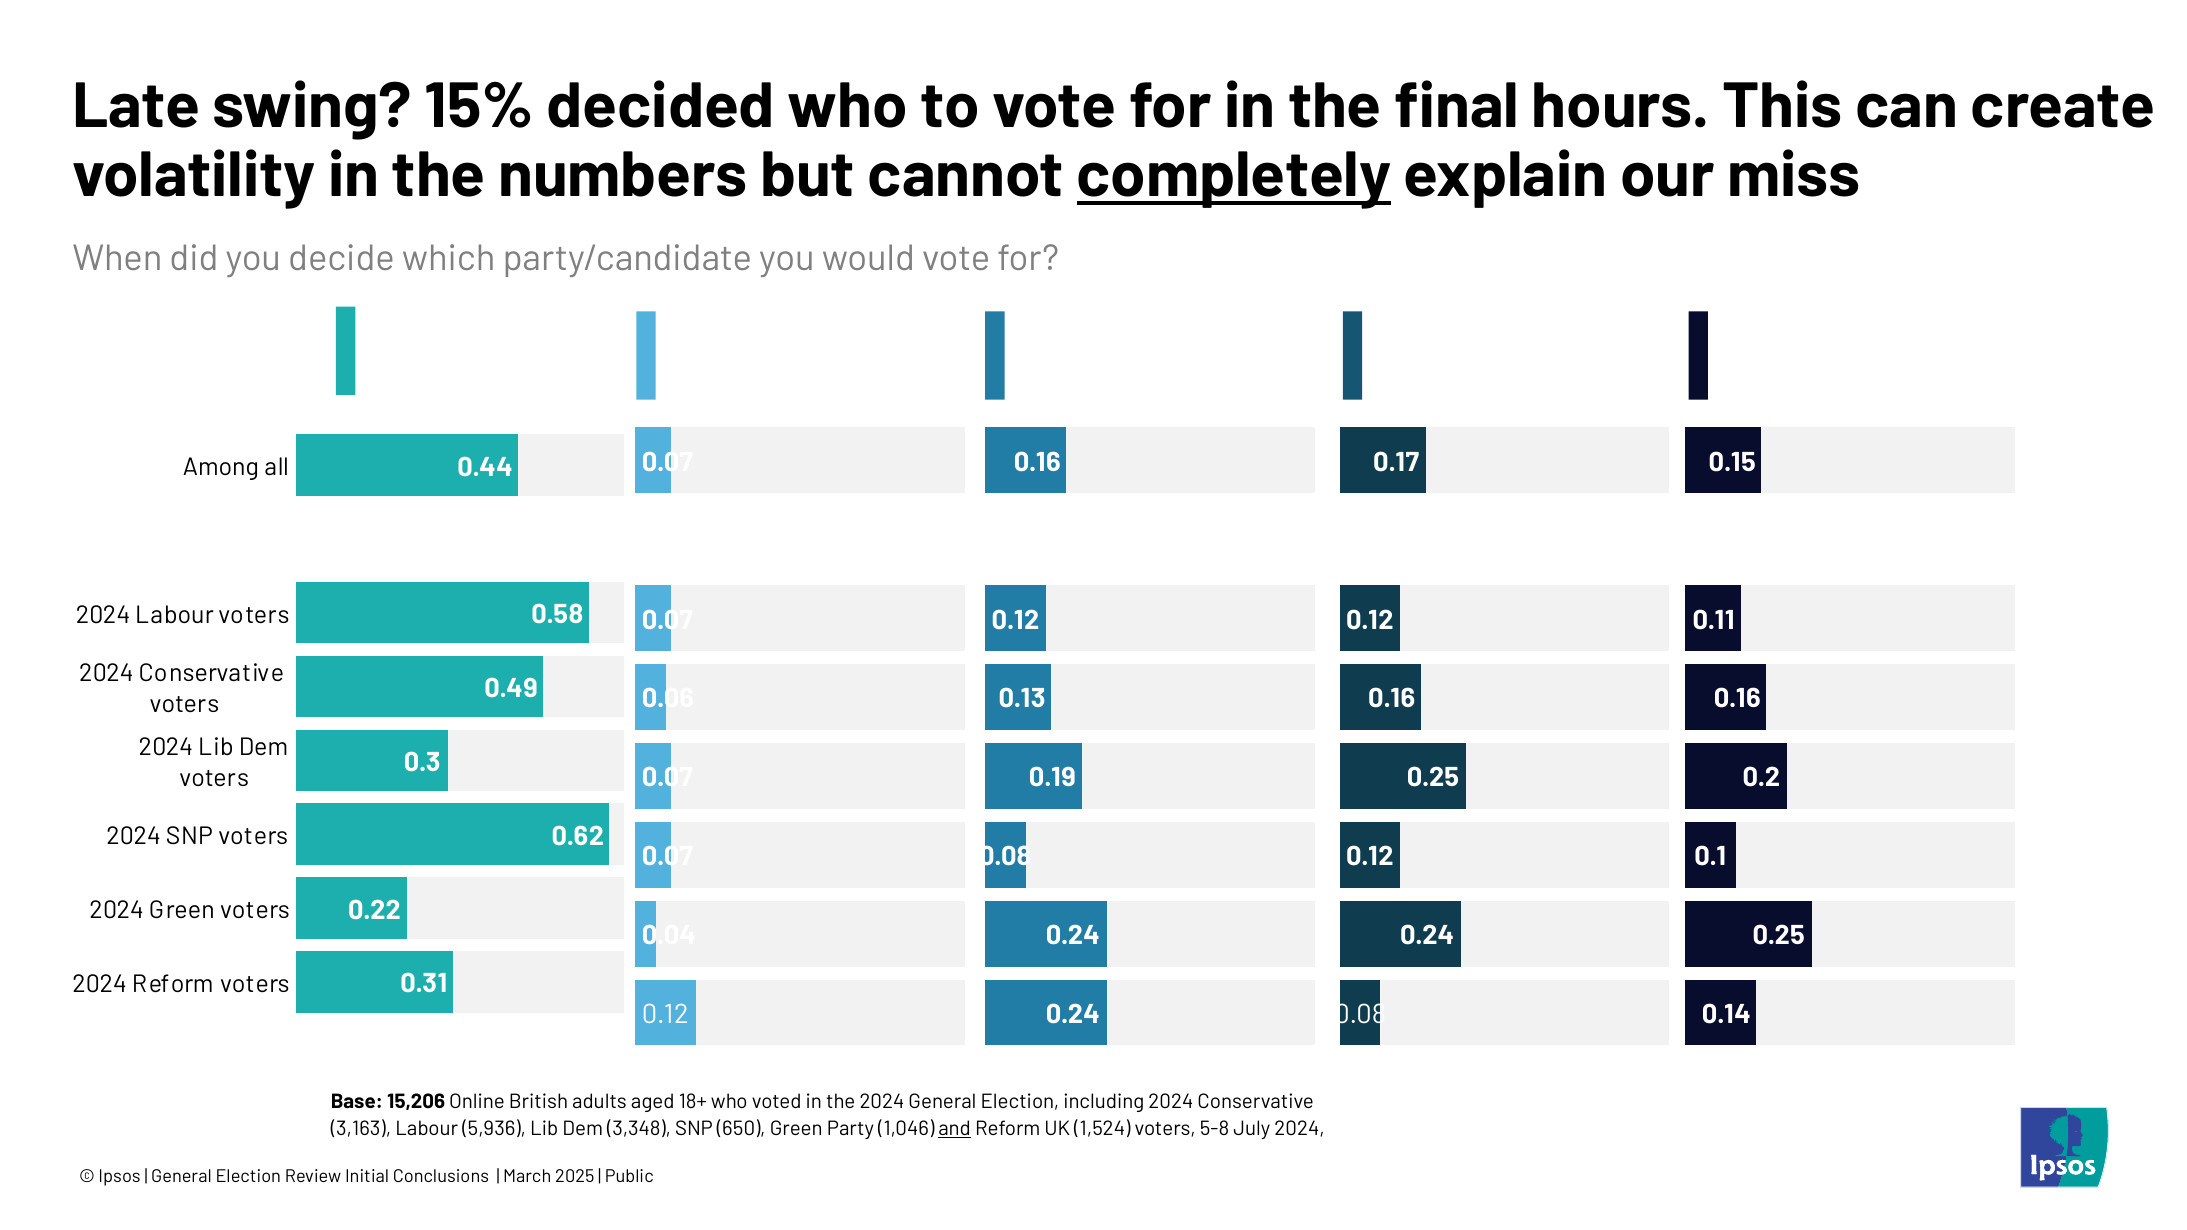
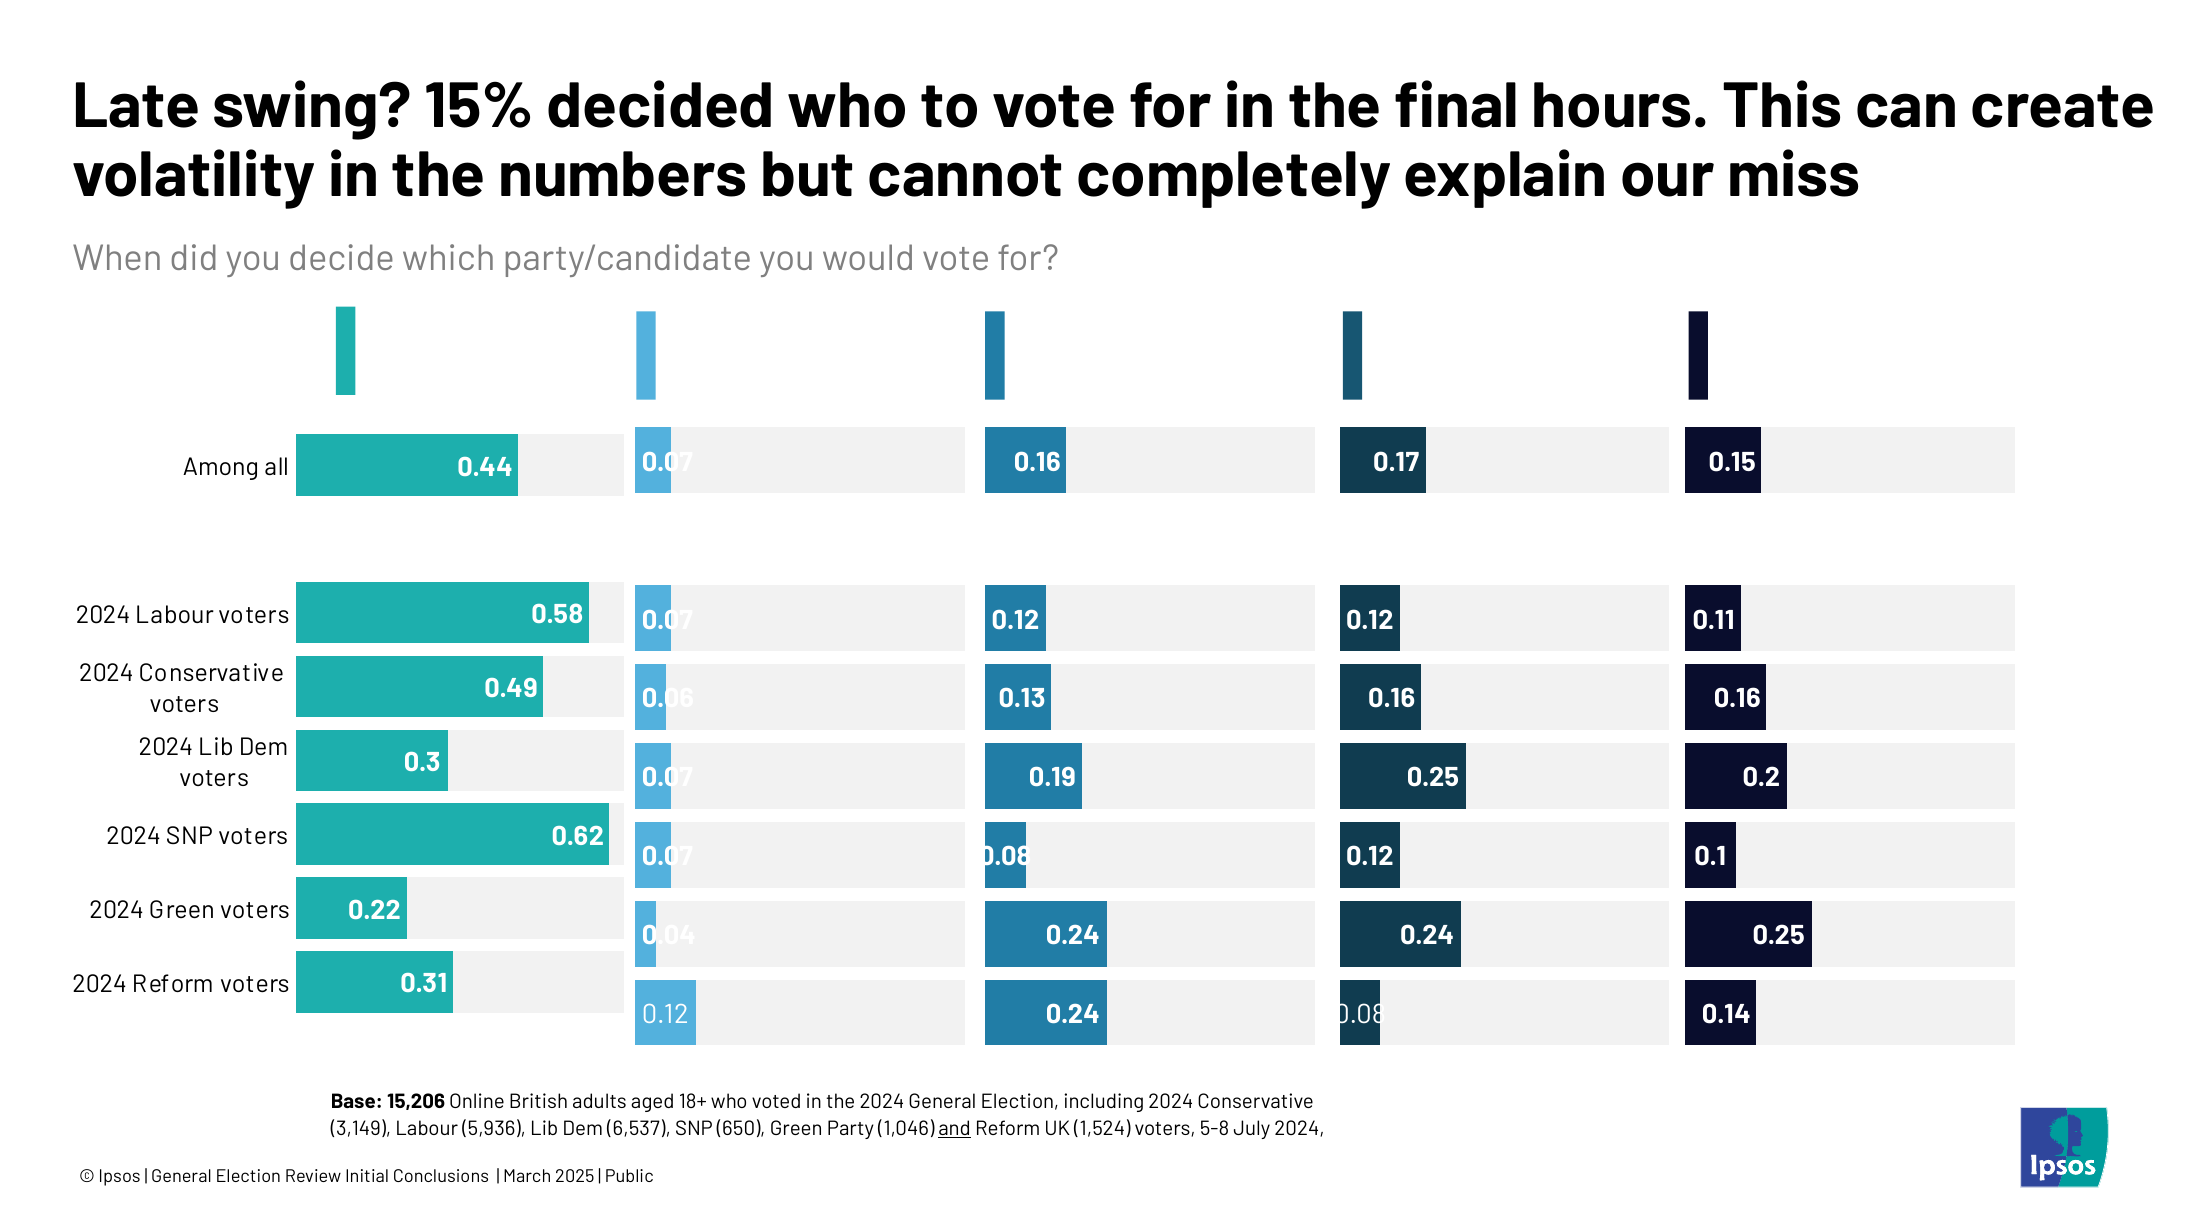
completely underline: present -> none (1234, 176)
3,163: 3,163 -> 3,149 (361, 1129)
3,348: 3,348 -> 6,537 (639, 1129)
